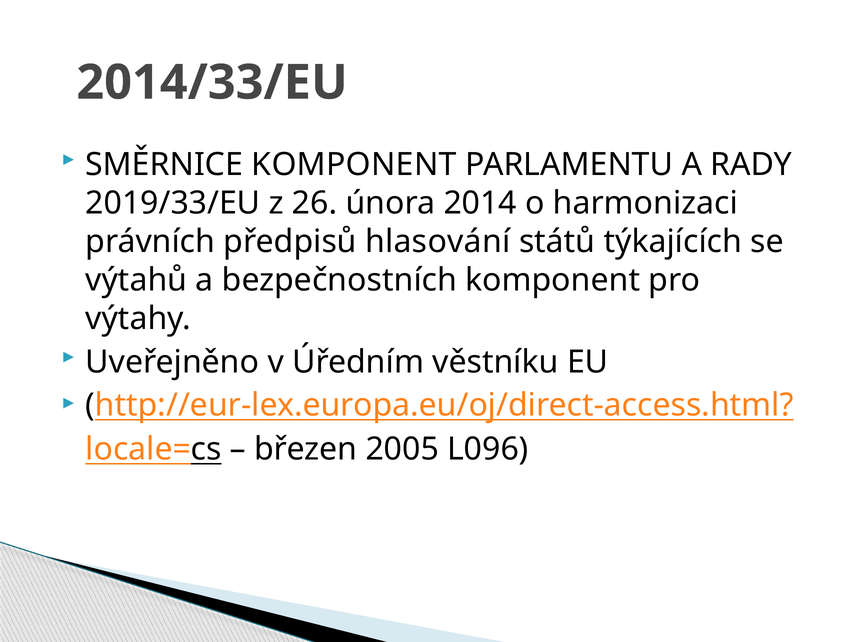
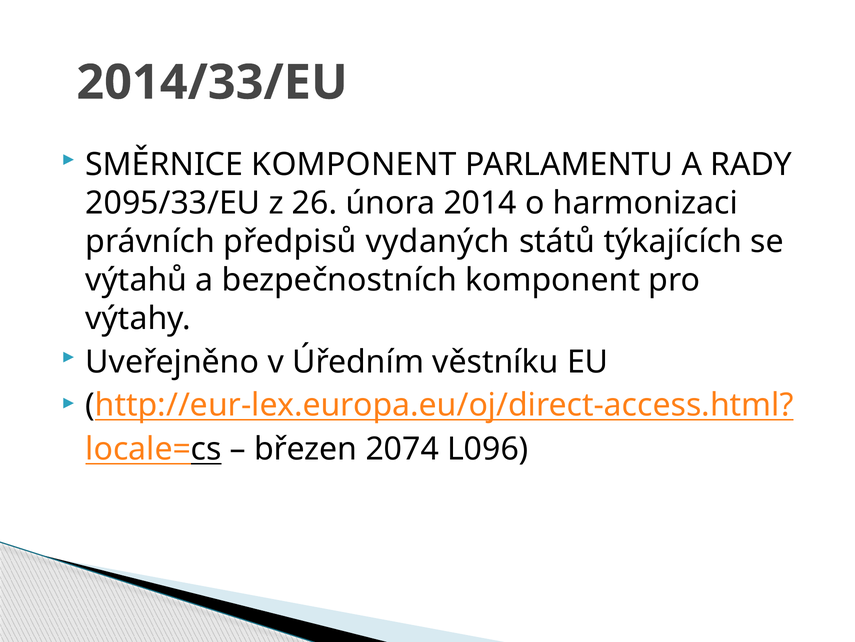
2019/33/EU: 2019/33/EU -> 2095/33/EU (173, 203)
hlasování: hlasování -> vydaných (438, 241)
2005: 2005 -> 2074 (402, 449)
